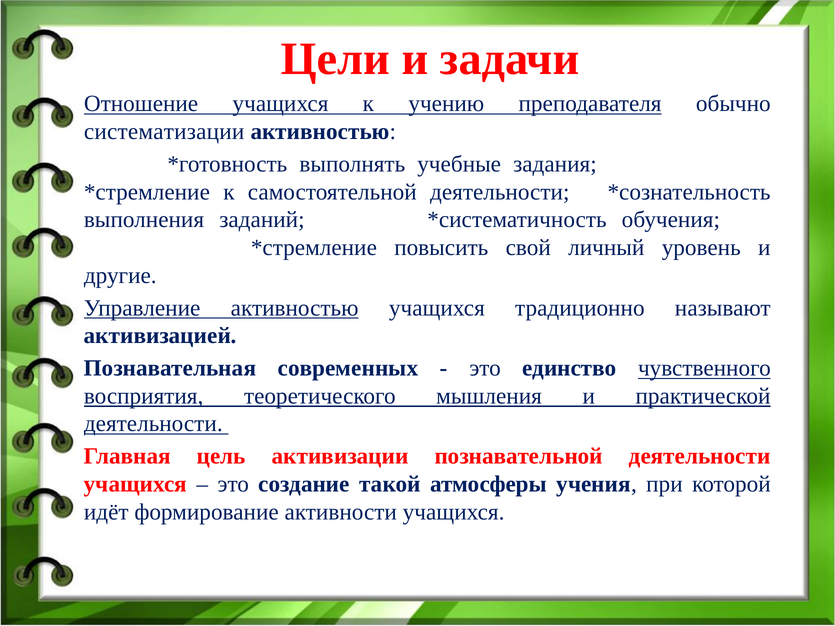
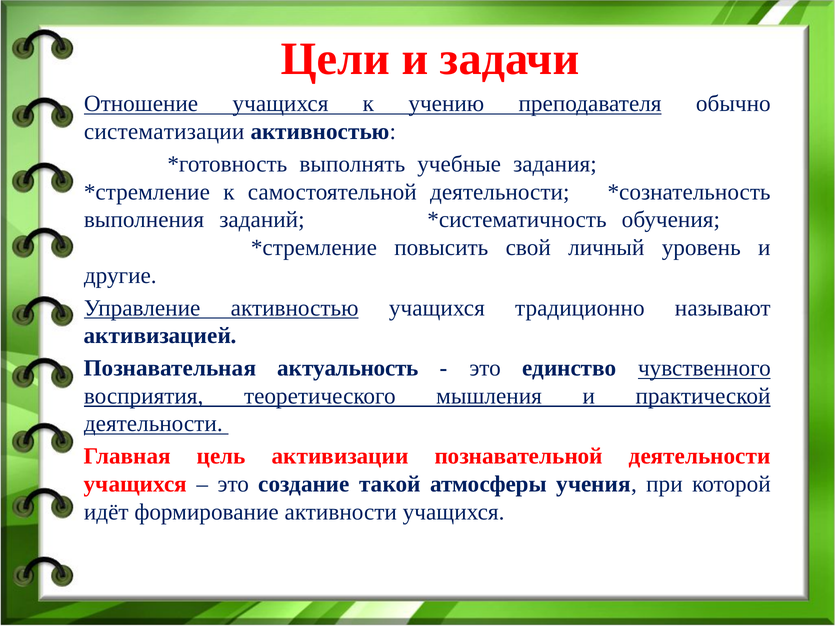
современных: современных -> актуальность (348, 368)
